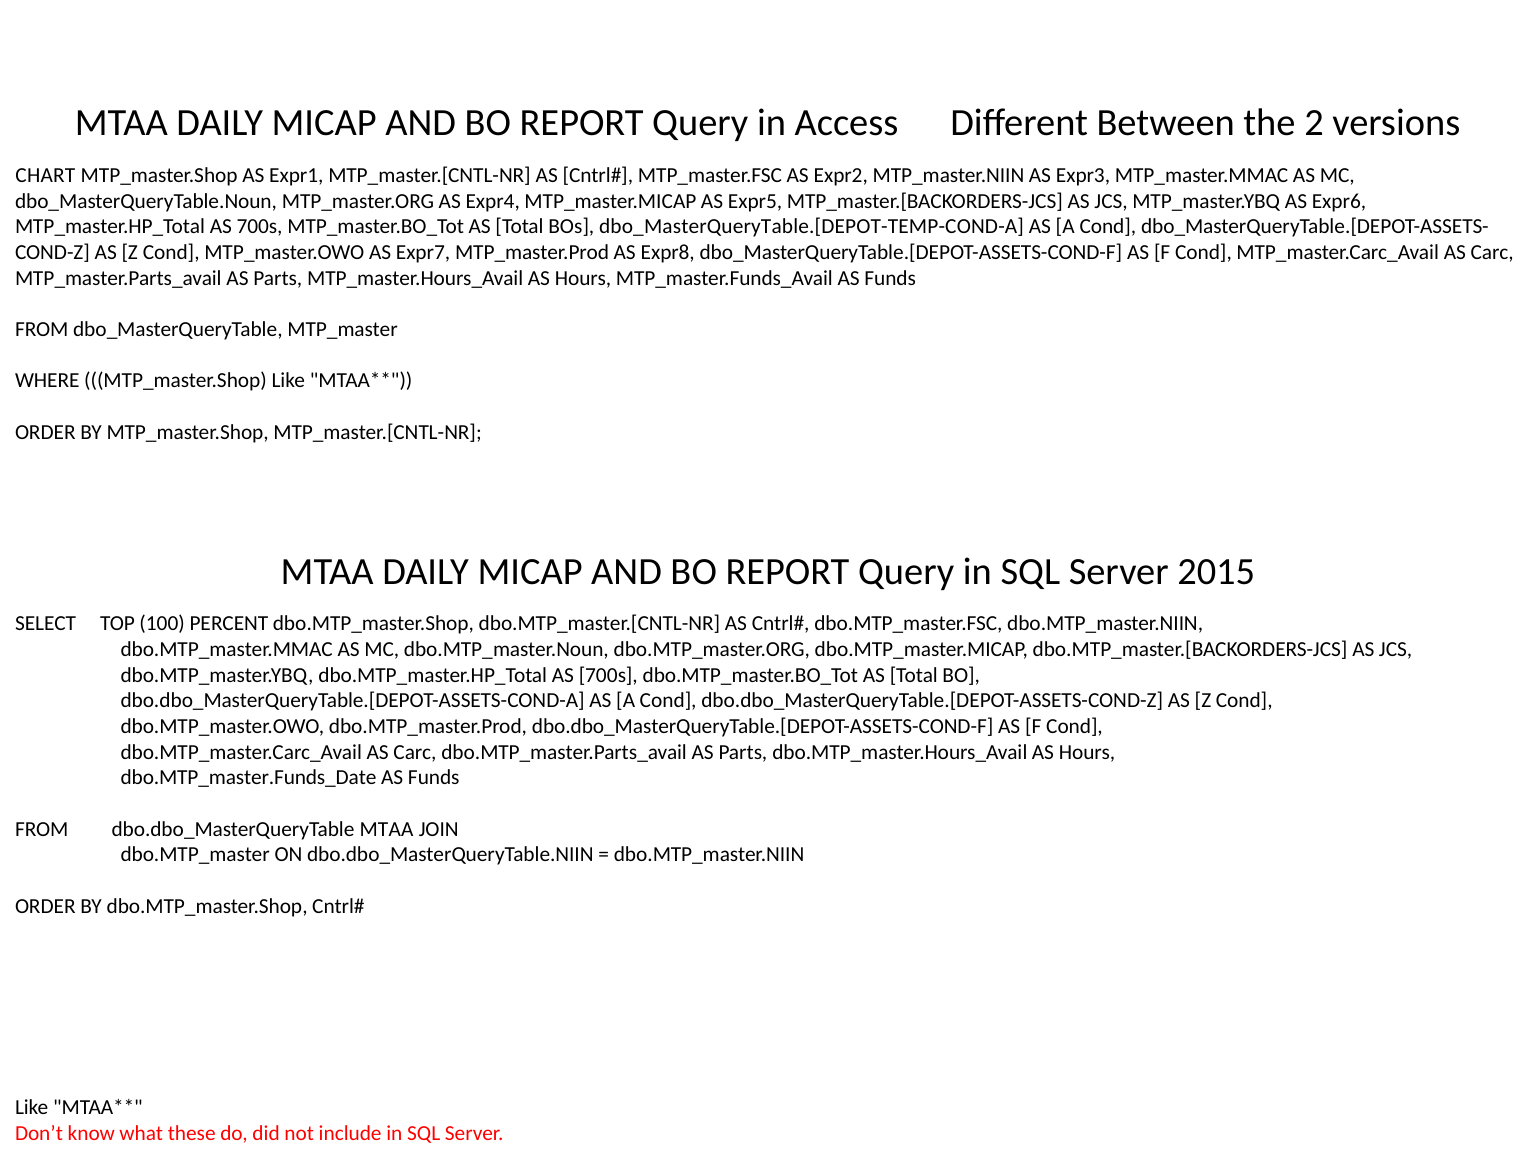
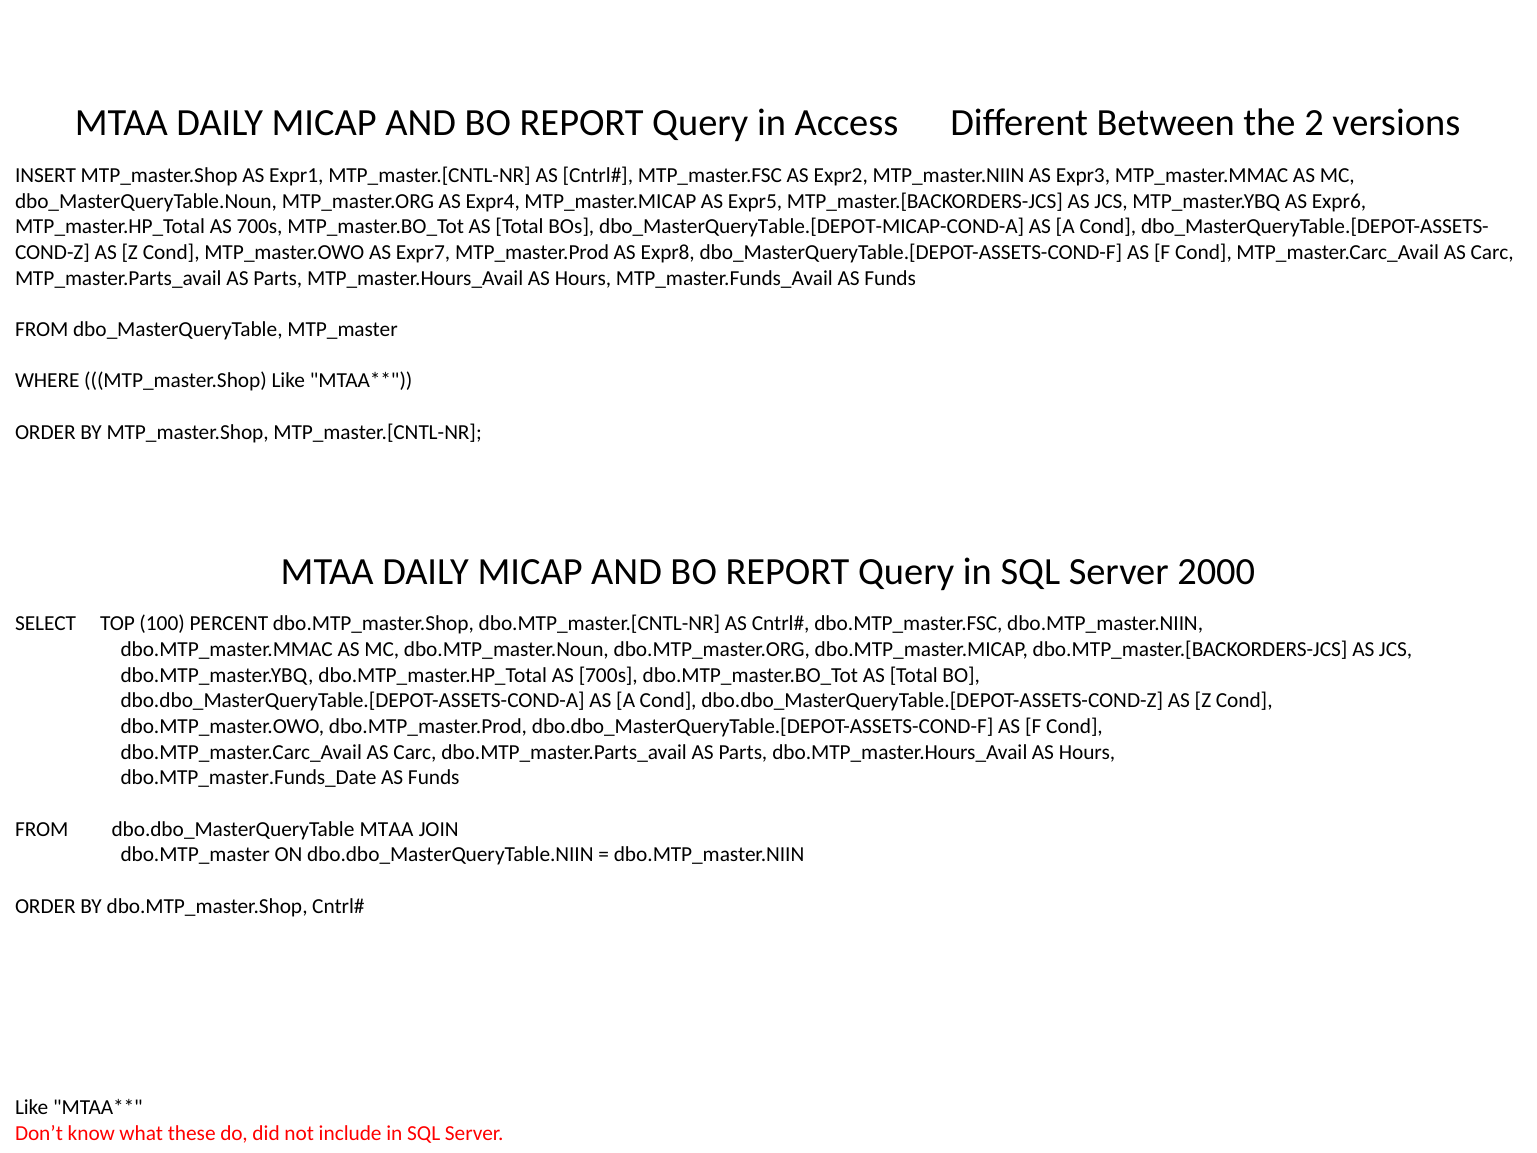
CHART: CHART -> INSERT (46, 176)
dbo_MasterQueryTable.[DEPOT-TEMP-COND-A: dbo_MasterQueryTable.[DEPOT-TEMP-COND-A -> dbo_MasterQueryTable.[DEPOT-MICAP-COND-A (812, 227)
2015: 2015 -> 2000 (1216, 571)
